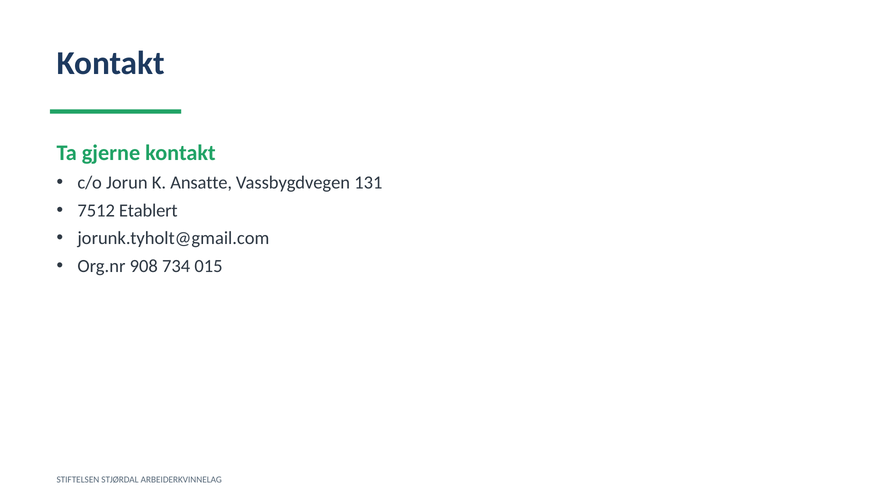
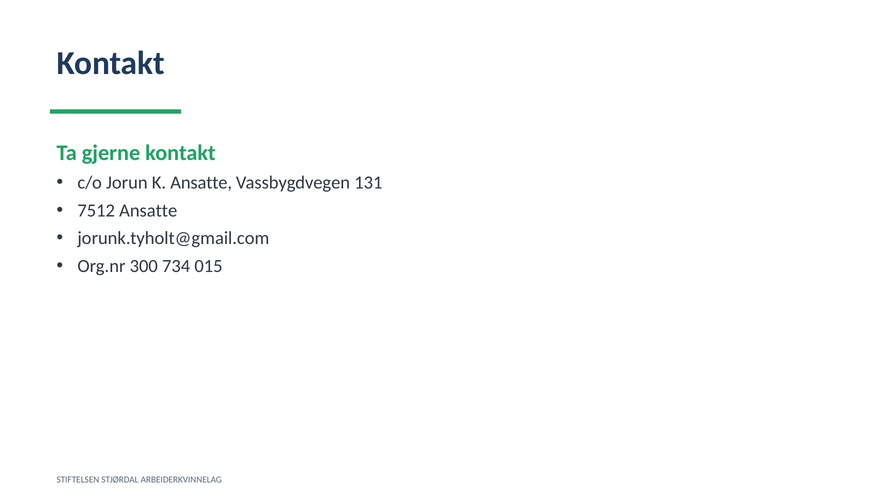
7512 Etablert: Etablert -> Ansatte (148, 211)
908: 908 -> 300 (144, 266)
